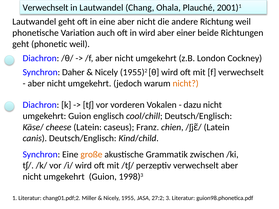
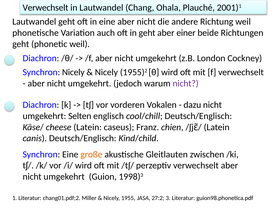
in wird: wird -> geht (147, 33)
Synchron Daher: Daher -> Nicely (73, 72)
nicht colour: orange -> purple (186, 84)
Guion: Guion -> Selten (80, 116)
Grammatik: Grammatik -> Gleitlauten (167, 155)
